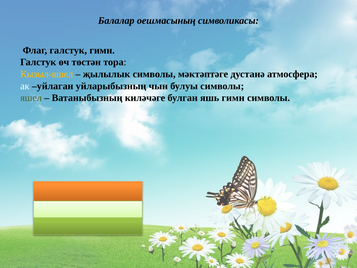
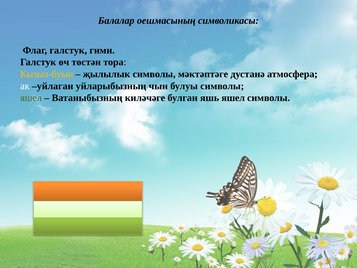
Кызыл-яшел: Кызыл-яшел -> Кызыл-буын (47, 74)
яшь гимн: гимн -> яшел (233, 98)
